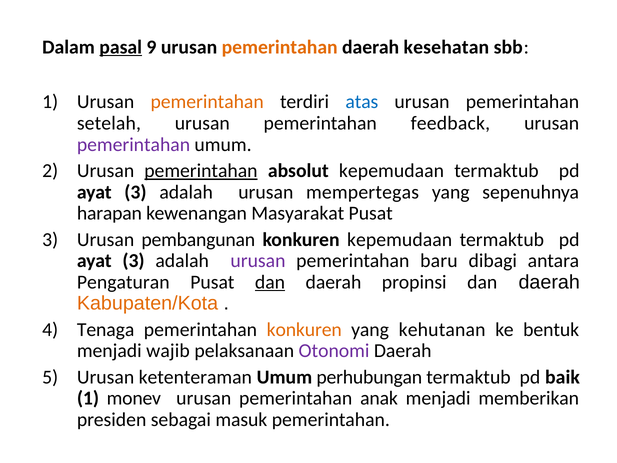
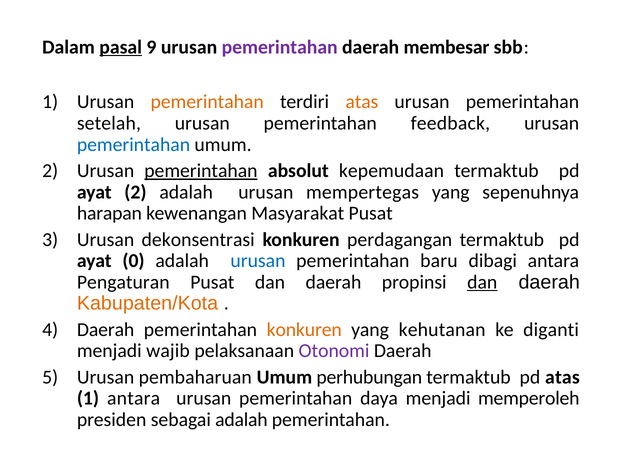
pemerintahan colour: orange -> purple (280, 47)
kesehatan: kesehatan -> membesar (447, 47)
atas colour: blue -> orange (362, 102)
pemerintahan colour: purple -> blue (133, 144)
3: 3 -> 2 (135, 192)
pembangunan: pembangunan -> dekonsentrasi (198, 239)
konkuren kepemudaan: kepemudaan -> perdagangan (400, 239)
3: 3 -> 0 (134, 261)
urusan colour: purple -> blue (258, 261)
dan underline: present -> none (270, 282)
dan underline: none -> present (482, 282)
Tenaga: Tenaga -> Daerah (106, 329)
bentuk: bentuk -> diganti (551, 329)
ketenteraman: ketenteraman -> pembaharuan (195, 377)
pd baik: baik -> atas (562, 377)
1 monev: monev -> antara (134, 398)
anak: anak -> daya (379, 398)
memberikan: memberikan -> memperoleh (529, 398)
sebagai masuk: masuk -> adalah (241, 420)
